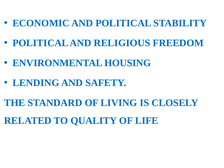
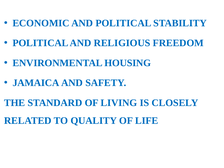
LENDING: LENDING -> JAMAICA (36, 83)
